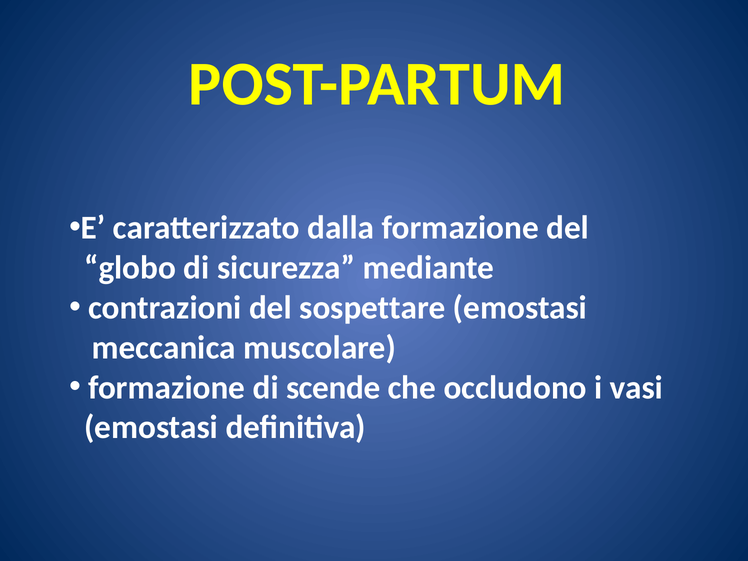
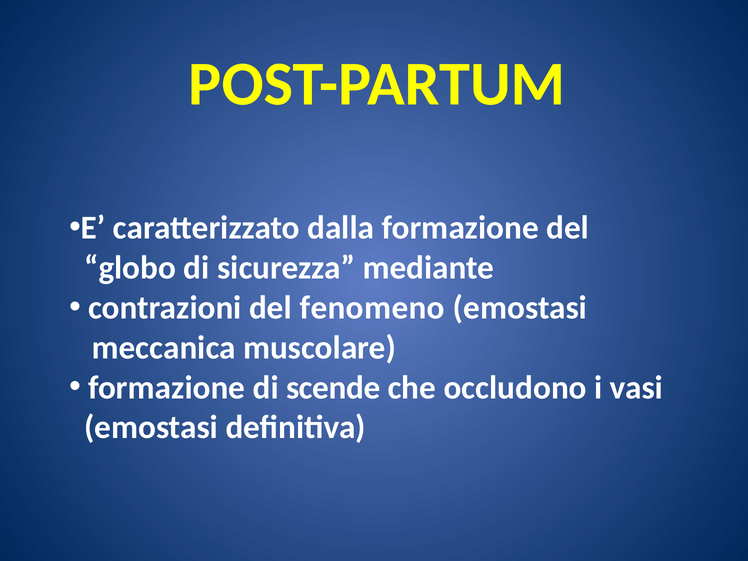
sospettare: sospettare -> fenomeno (372, 308)
